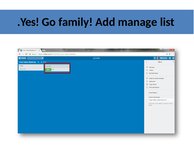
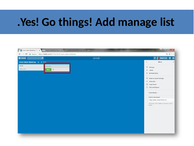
family: family -> things (76, 22)
